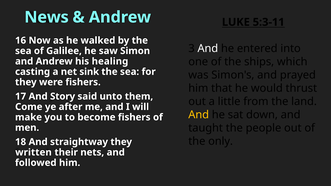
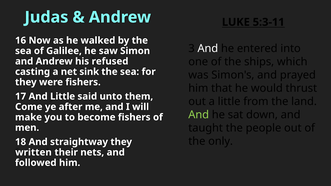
News: News -> Judas (46, 17)
healing: healing -> refused (110, 61)
And Story: Story -> Little (63, 96)
And colour: yellow -> light green (199, 115)
